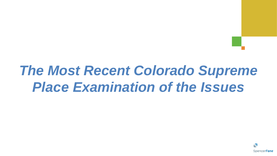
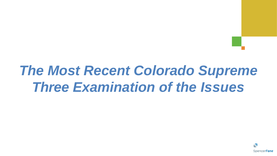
Place: Place -> Three (51, 87)
